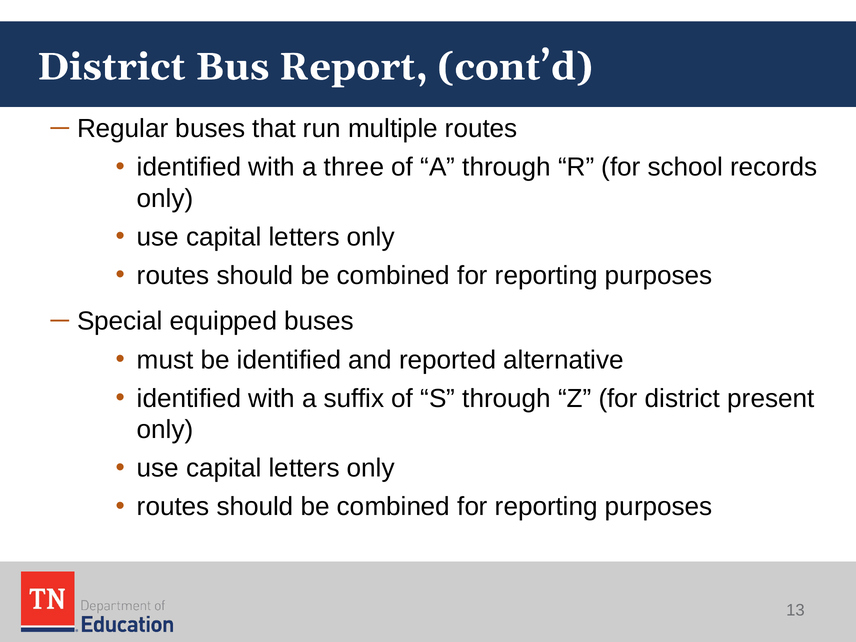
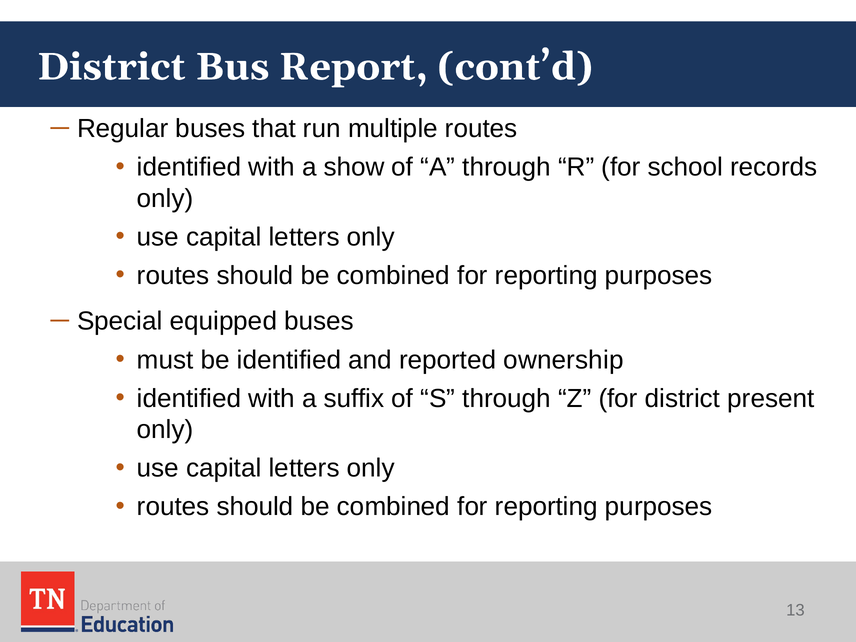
three: three -> show (354, 167)
alternative: alternative -> ownership (564, 360)
